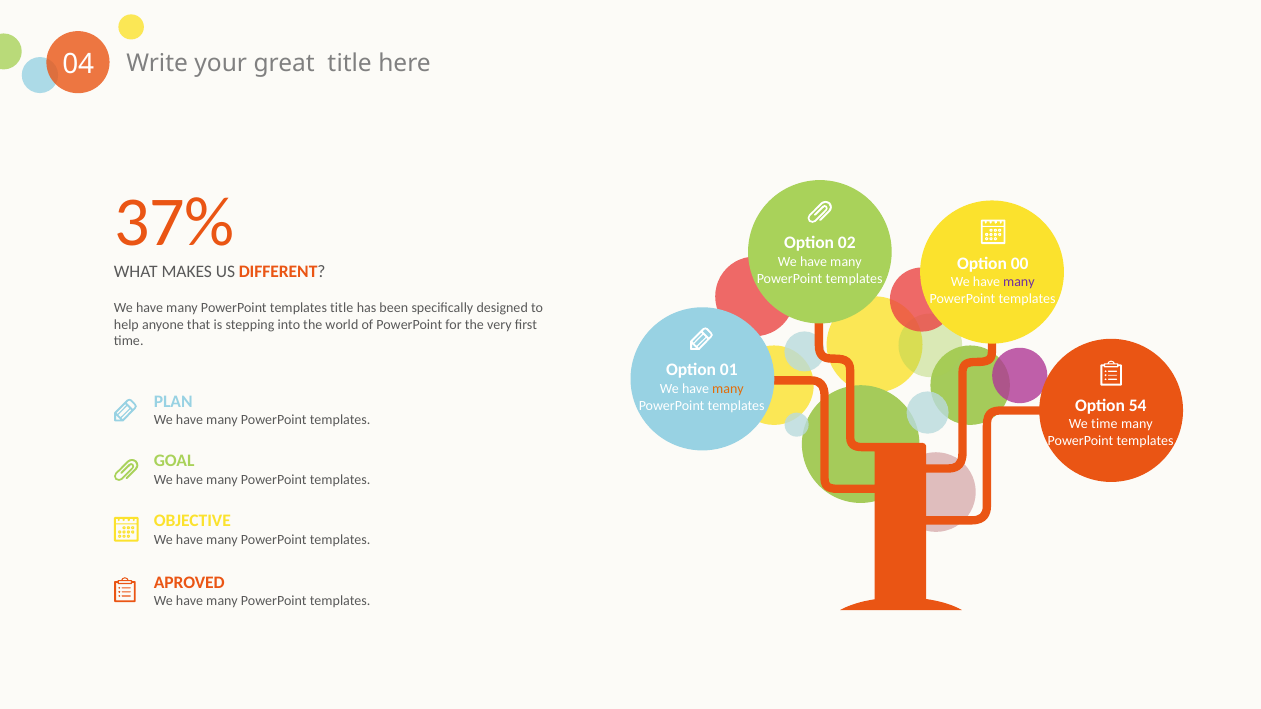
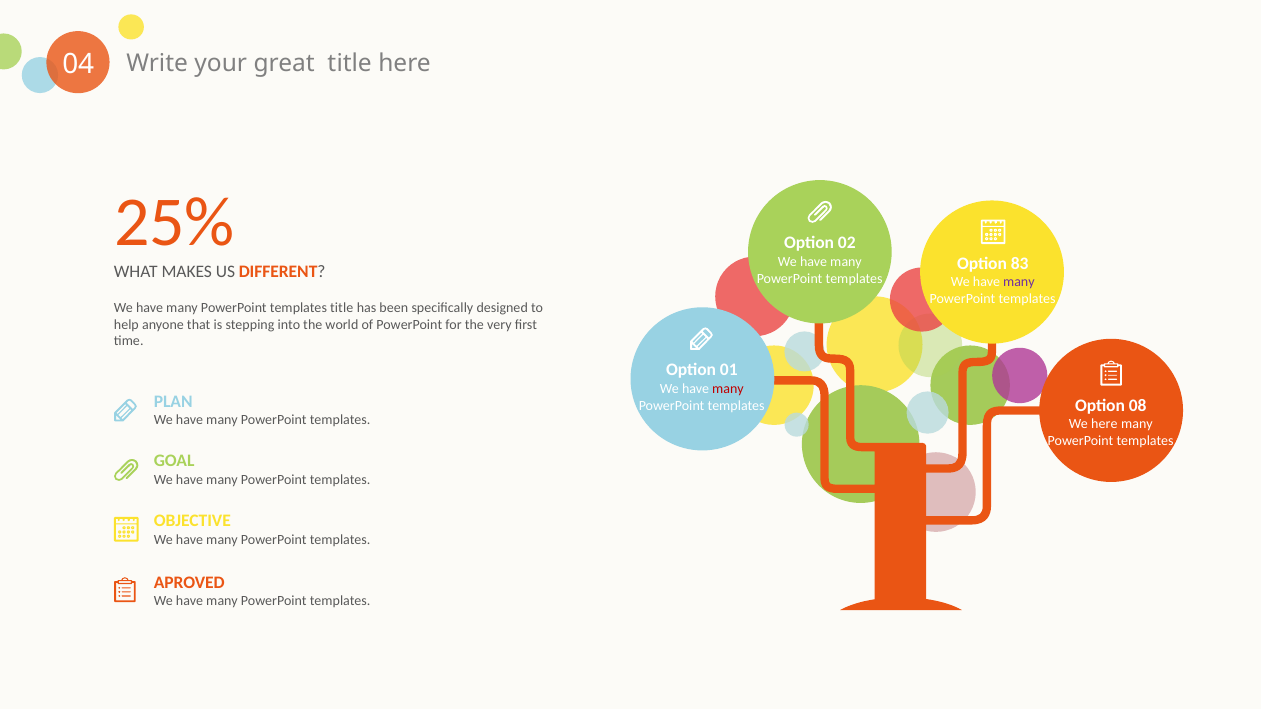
37%: 37% -> 25% (174, 223)
00: 00 -> 83 (1020, 263)
many colour: orange -> red (728, 389)
54: 54 -> 08 (1138, 406)
We time: time -> here (1104, 424)
